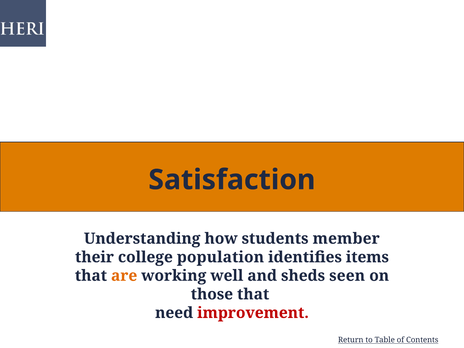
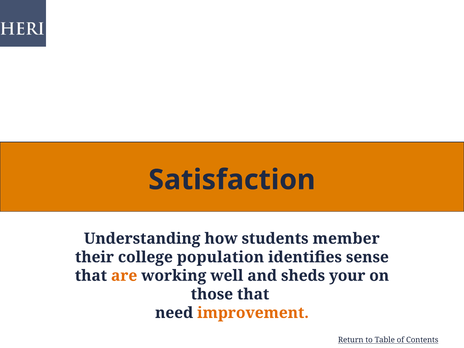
items: items -> sense (367, 257)
seen: seen -> your (347, 276)
improvement colour: red -> orange (253, 313)
